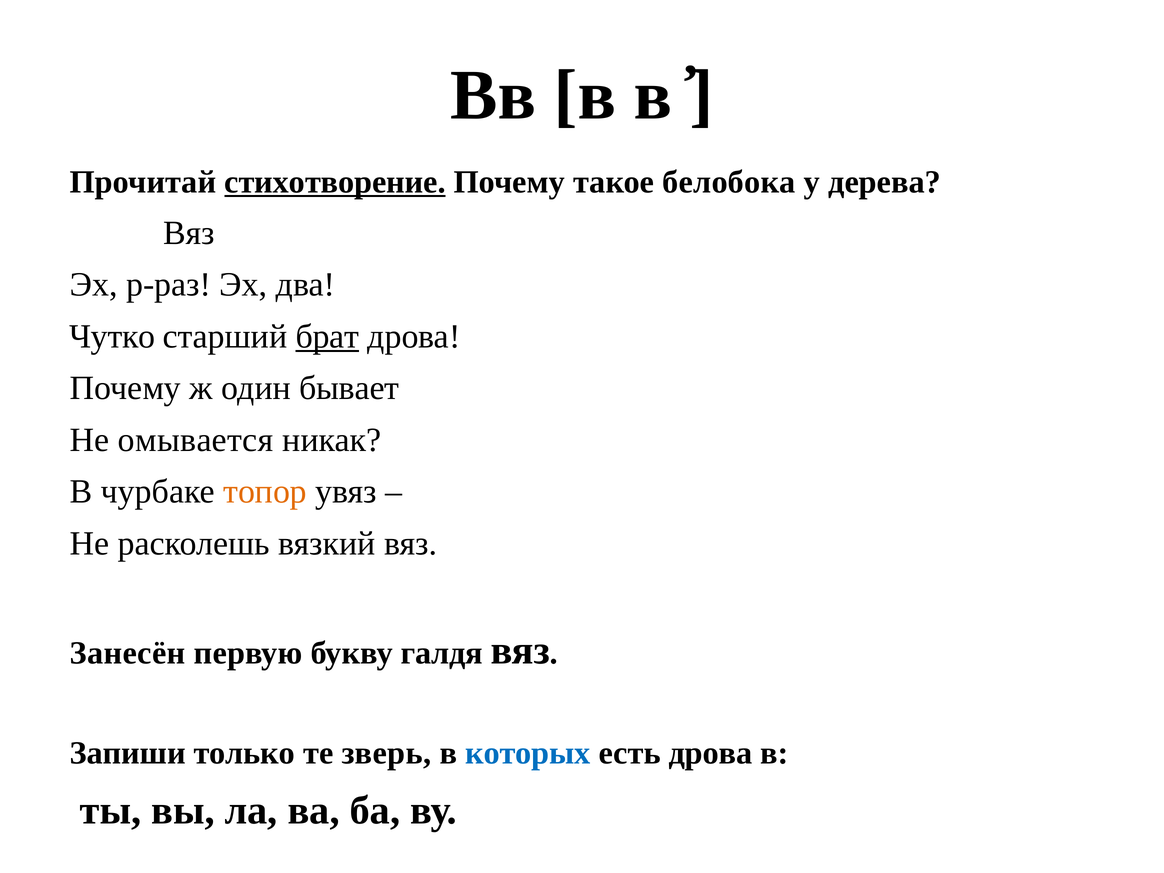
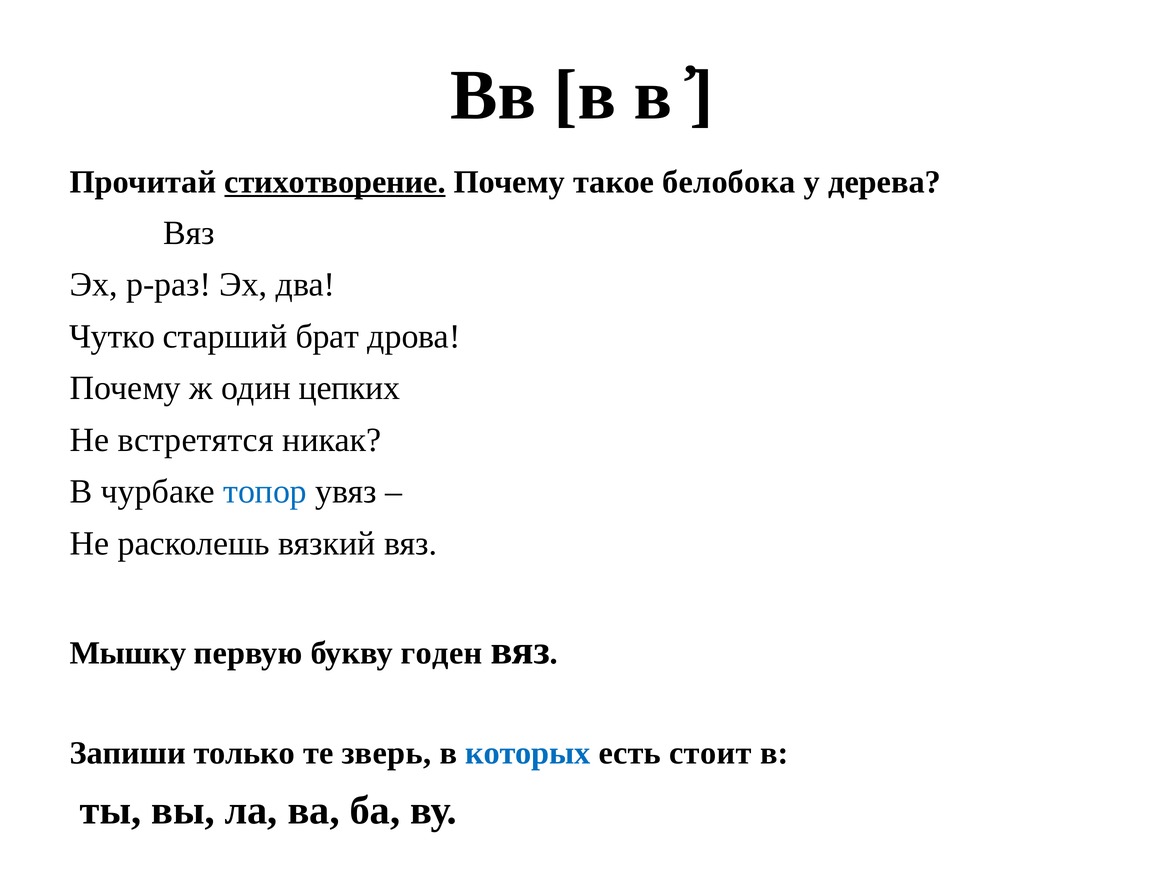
брат underline: present -> none (327, 336)
бывает: бывает -> цепких (349, 388)
омывается: омывается -> встретятся (196, 440)
топор colour: orange -> blue (265, 492)
Занесён: Занесён -> Мышку (128, 653)
галдя: галдя -> годен (442, 653)
есть дрова: дрова -> стоит (710, 753)
